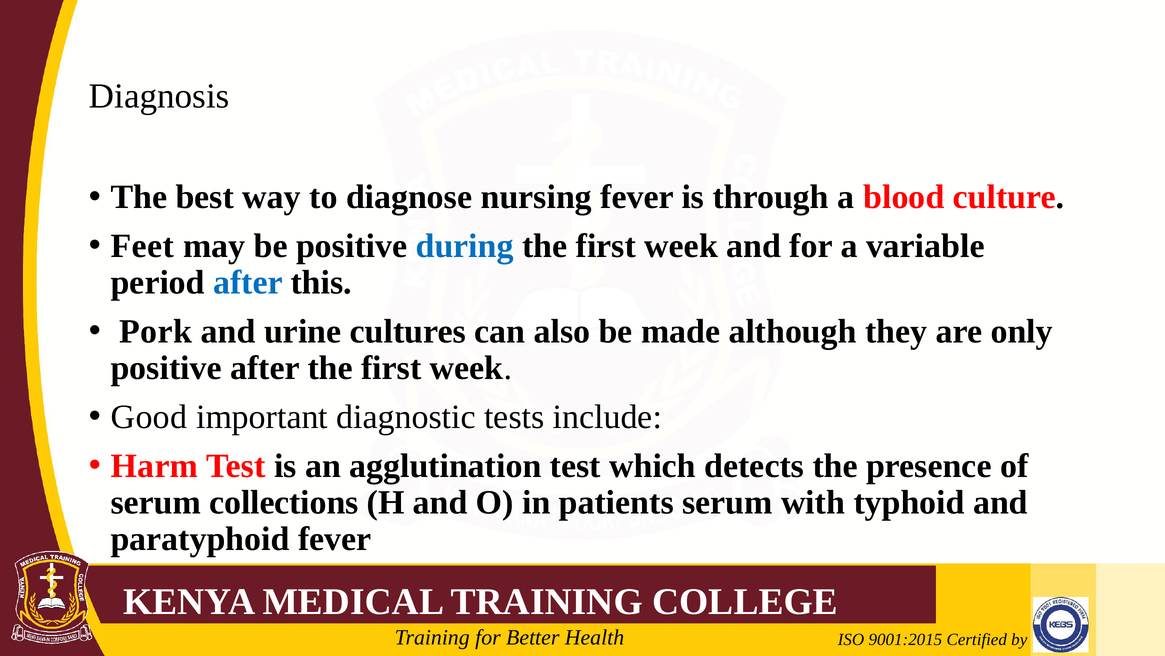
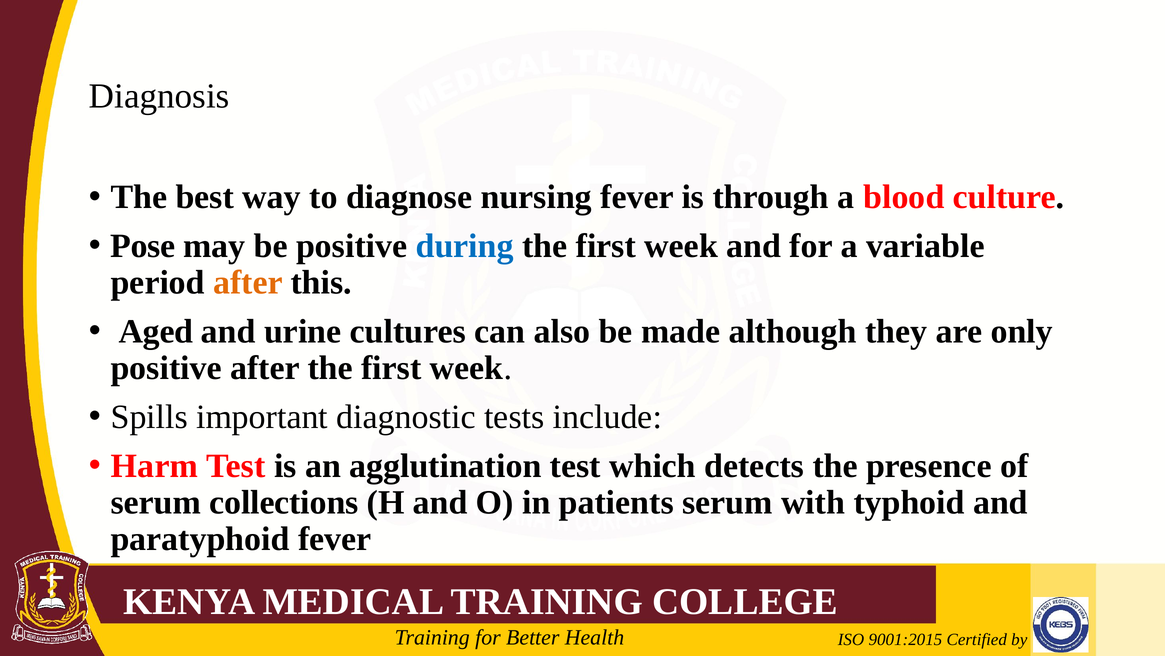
Feet: Feet -> Pose (143, 246)
after colour: blue -> orange (248, 282)
Pork: Pork -> Aged (156, 331)
Good: Good -> Spills (149, 417)
